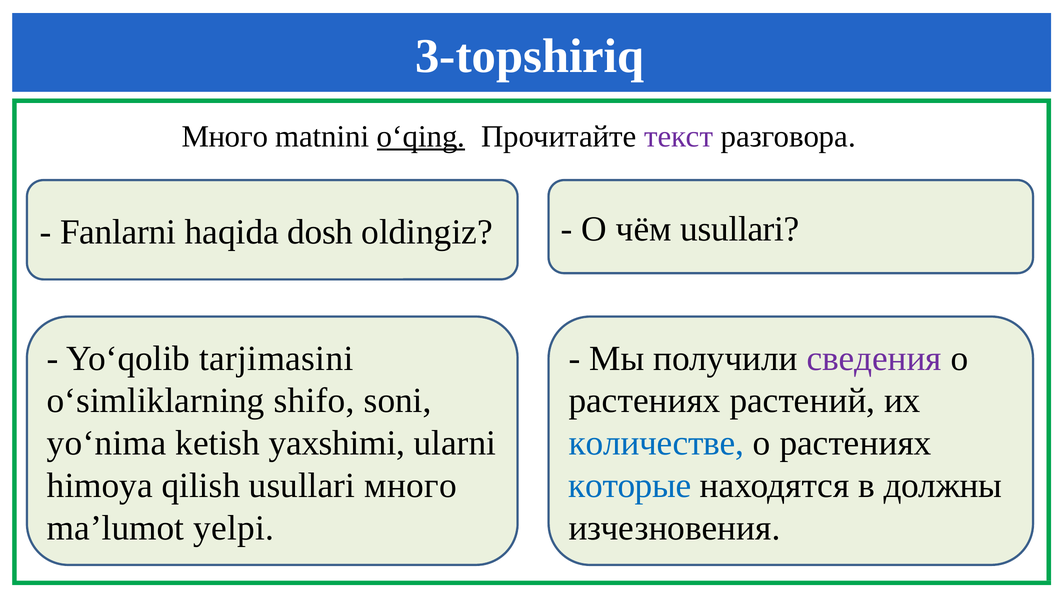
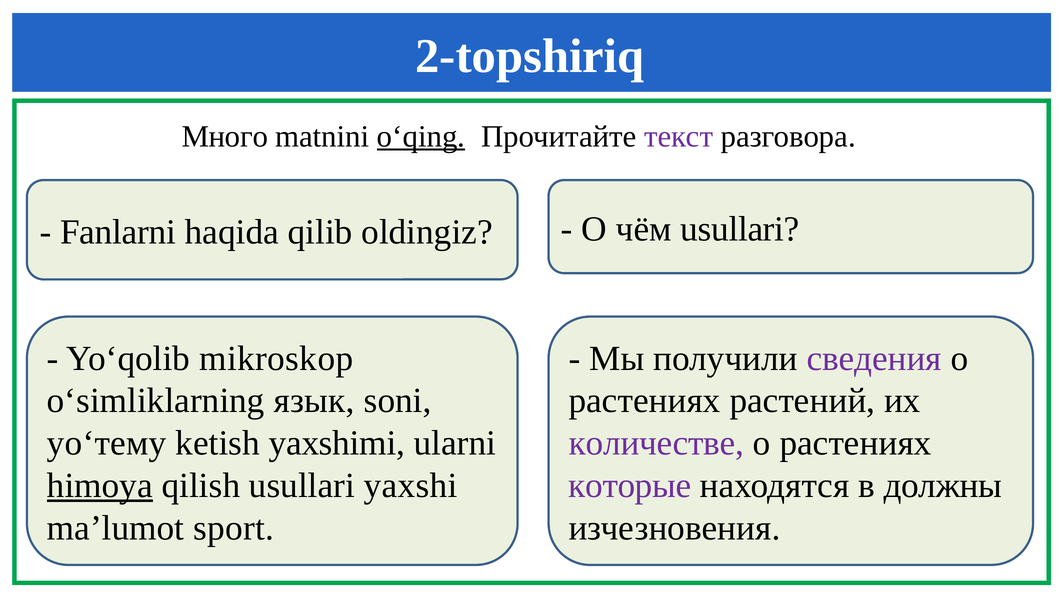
3-topshiriq: 3-topshiriq -> 2-topshiriq (530, 56)
dosh: dosh -> qilib (320, 232)
tarjimasini: tarjimasini -> mikroskop (276, 359)
shifo: shifo -> язык (314, 401)
yo‘nima: yo‘nima -> yo‘тему (107, 443)
количестве colour: blue -> purple (656, 443)
himoya underline: none -> present (100, 486)
usullari много: много -> yaxshi (411, 486)
которые colour: blue -> purple (630, 486)
yelpi: yelpi -> sport (234, 528)
